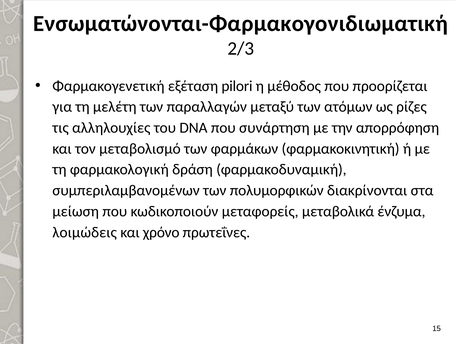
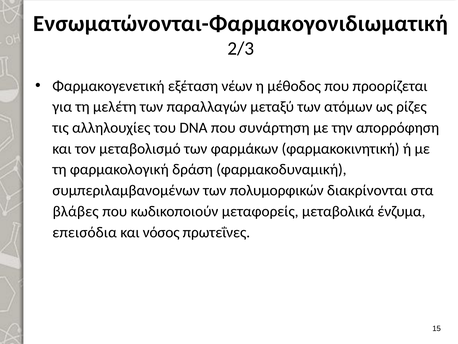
pilori: pilori -> νέων (237, 86)
μείωση: μείωση -> βλάβες (76, 211)
λοιμώδεις: λοιμώδεις -> επεισόδια (85, 232)
χρόνο: χρόνο -> νόσος (161, 232)
